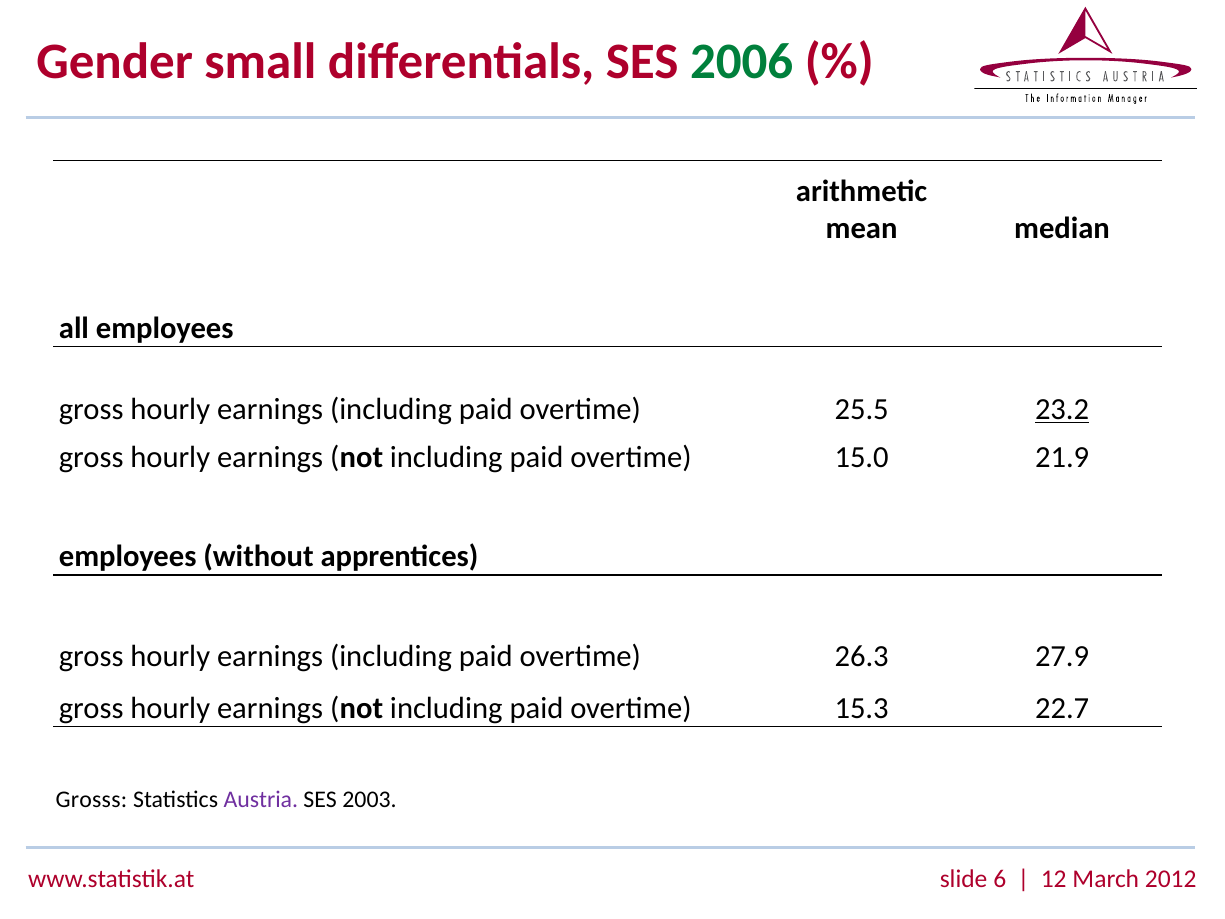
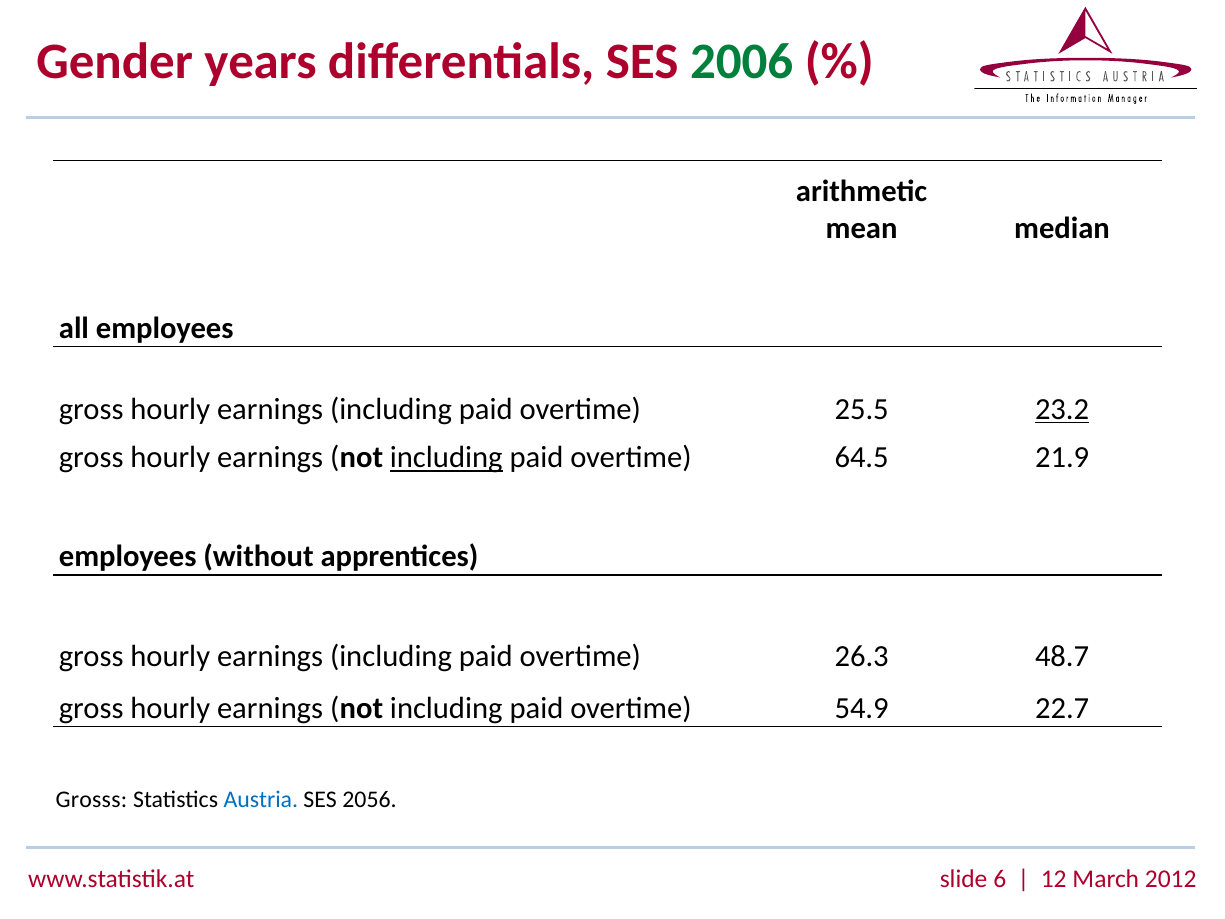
small: small -> years (261, 62)
including underline: none -> present (446, 458)
15.0: 15.0 -> 64.5 (862, 458)
27.9: 27.9 -> 48.7 (1062, 656)
15.3: 15.3 -> 54.9 (862, 708)
Austria colour: purple -> blue (261, 800)
2003: 2003 -> 2056 (370, 800)
